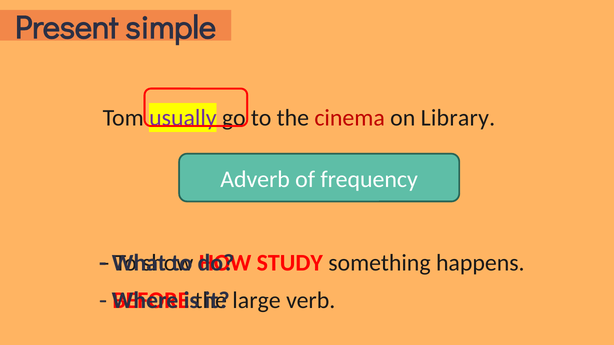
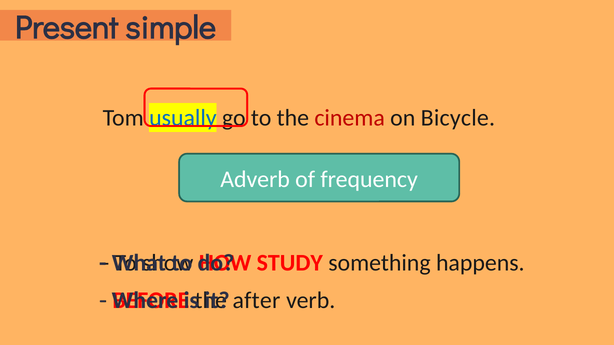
usually colour: purple -> blue (183, 118)
Library: Library -> Bicycle (458, 118)
large: large -> after (256, 301)
